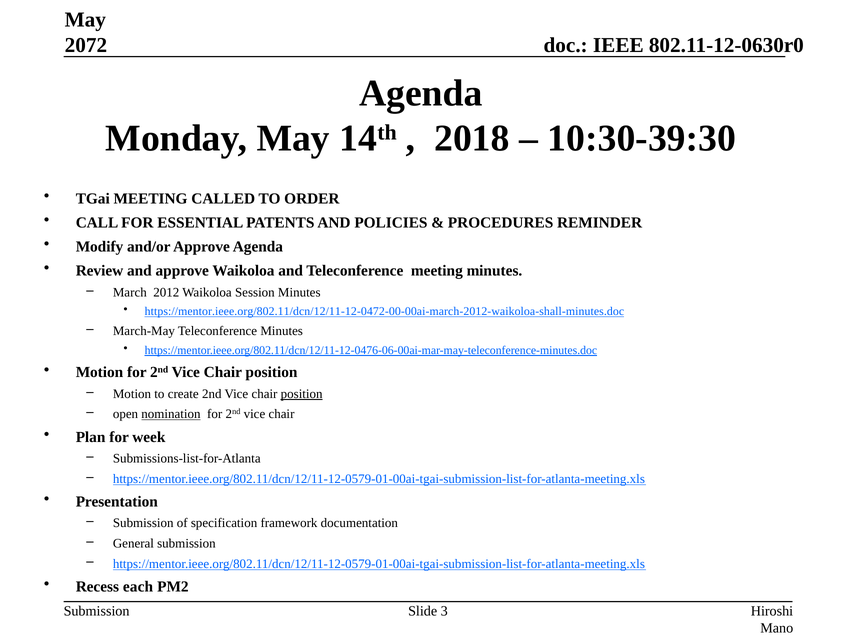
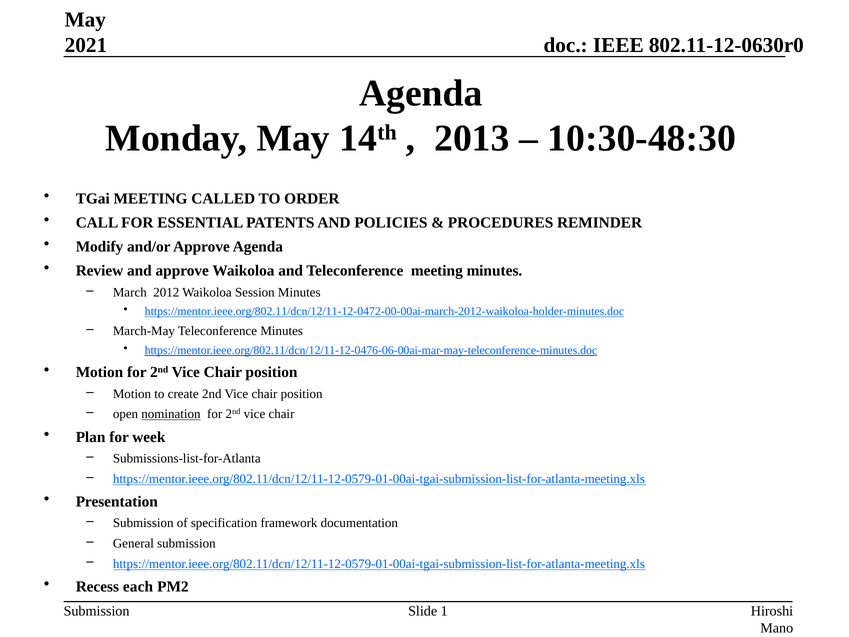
2072: 2072 -> 2021 (86, 45)
2018: 2018 -> 2013 (472, 138)
10:30-39:30: 10:30-39:30 -> 10:30-48:30 (642, 138)
https://mentor.ieee.org/802.11/dcn/12/11-12-0472-00-00ai-march-2012-waikoloa-shall-minutes.doc: https://mentor.ieee.org/802.11/dcn/12/11-12-0472-00-00ai-march-2012-waikoloa-shall-minutes.doc -> https://mentor.ieee.org/802.11/dcn/12/11-12-0472-00-00ai-march-2012-waikoloa-holder-minutes.doc (384, 311)
position underline: present -> none (302, 394)
3: 3 -> 1 (444, 611)
